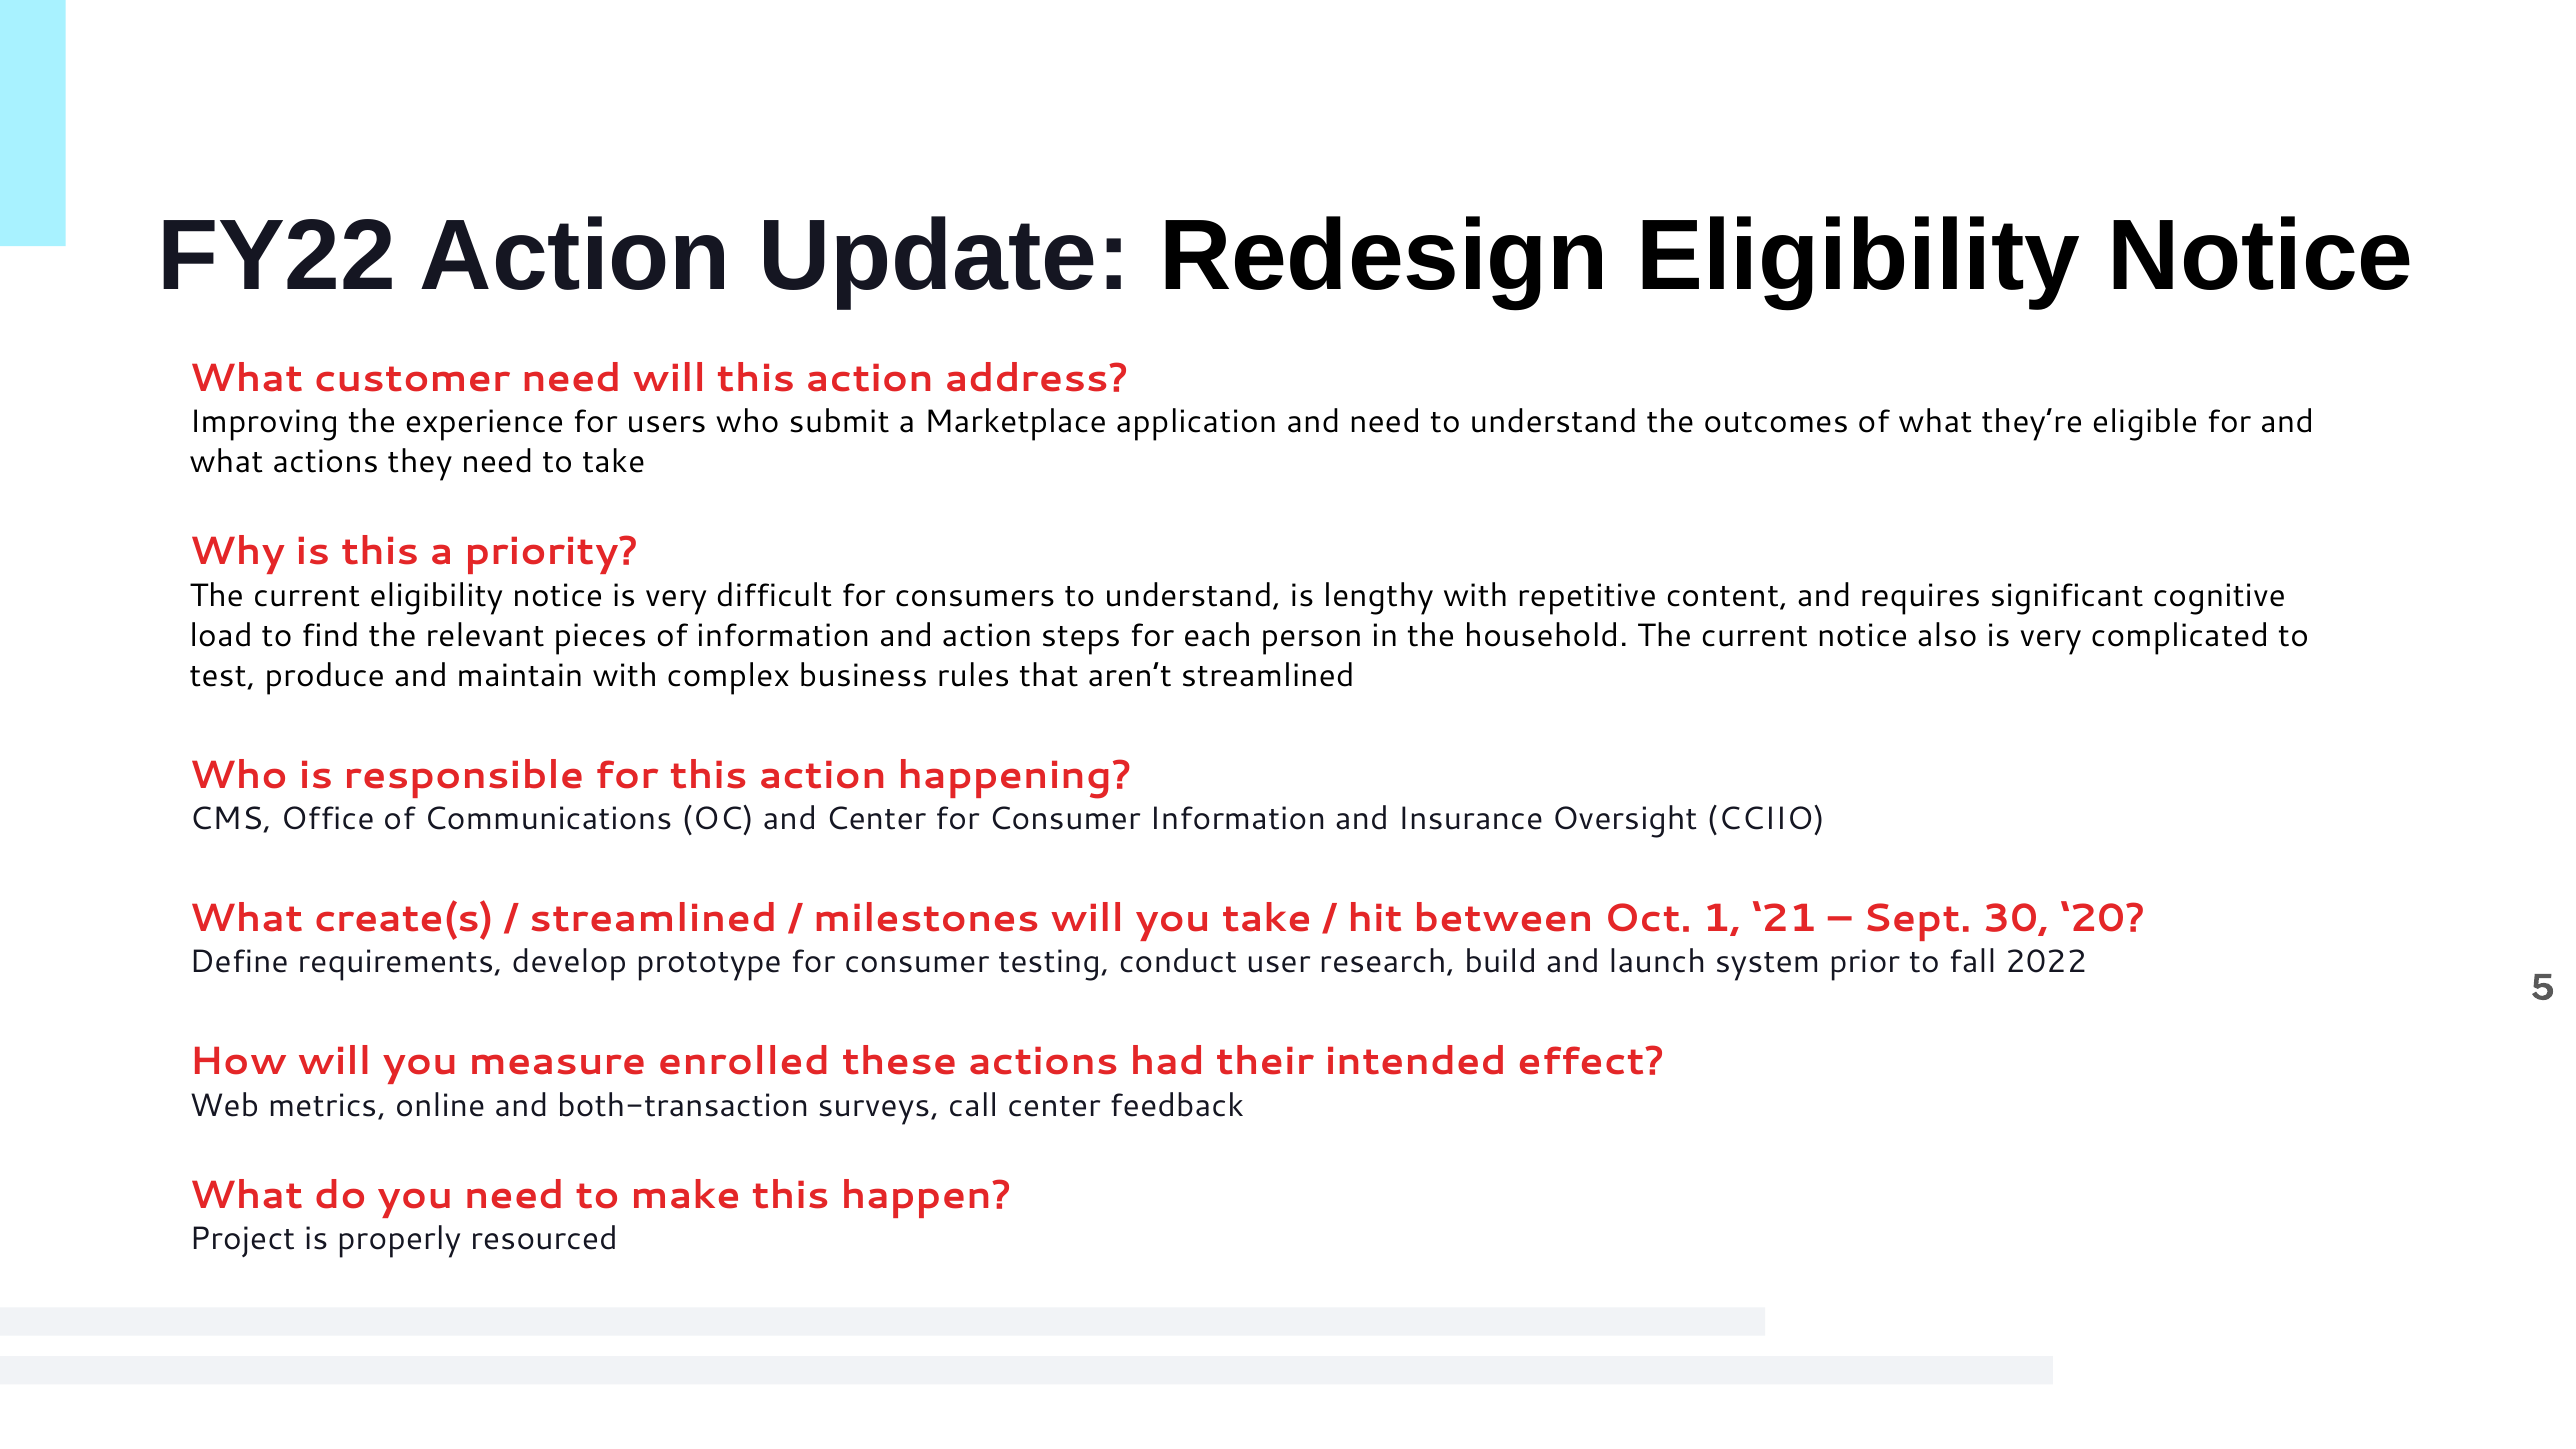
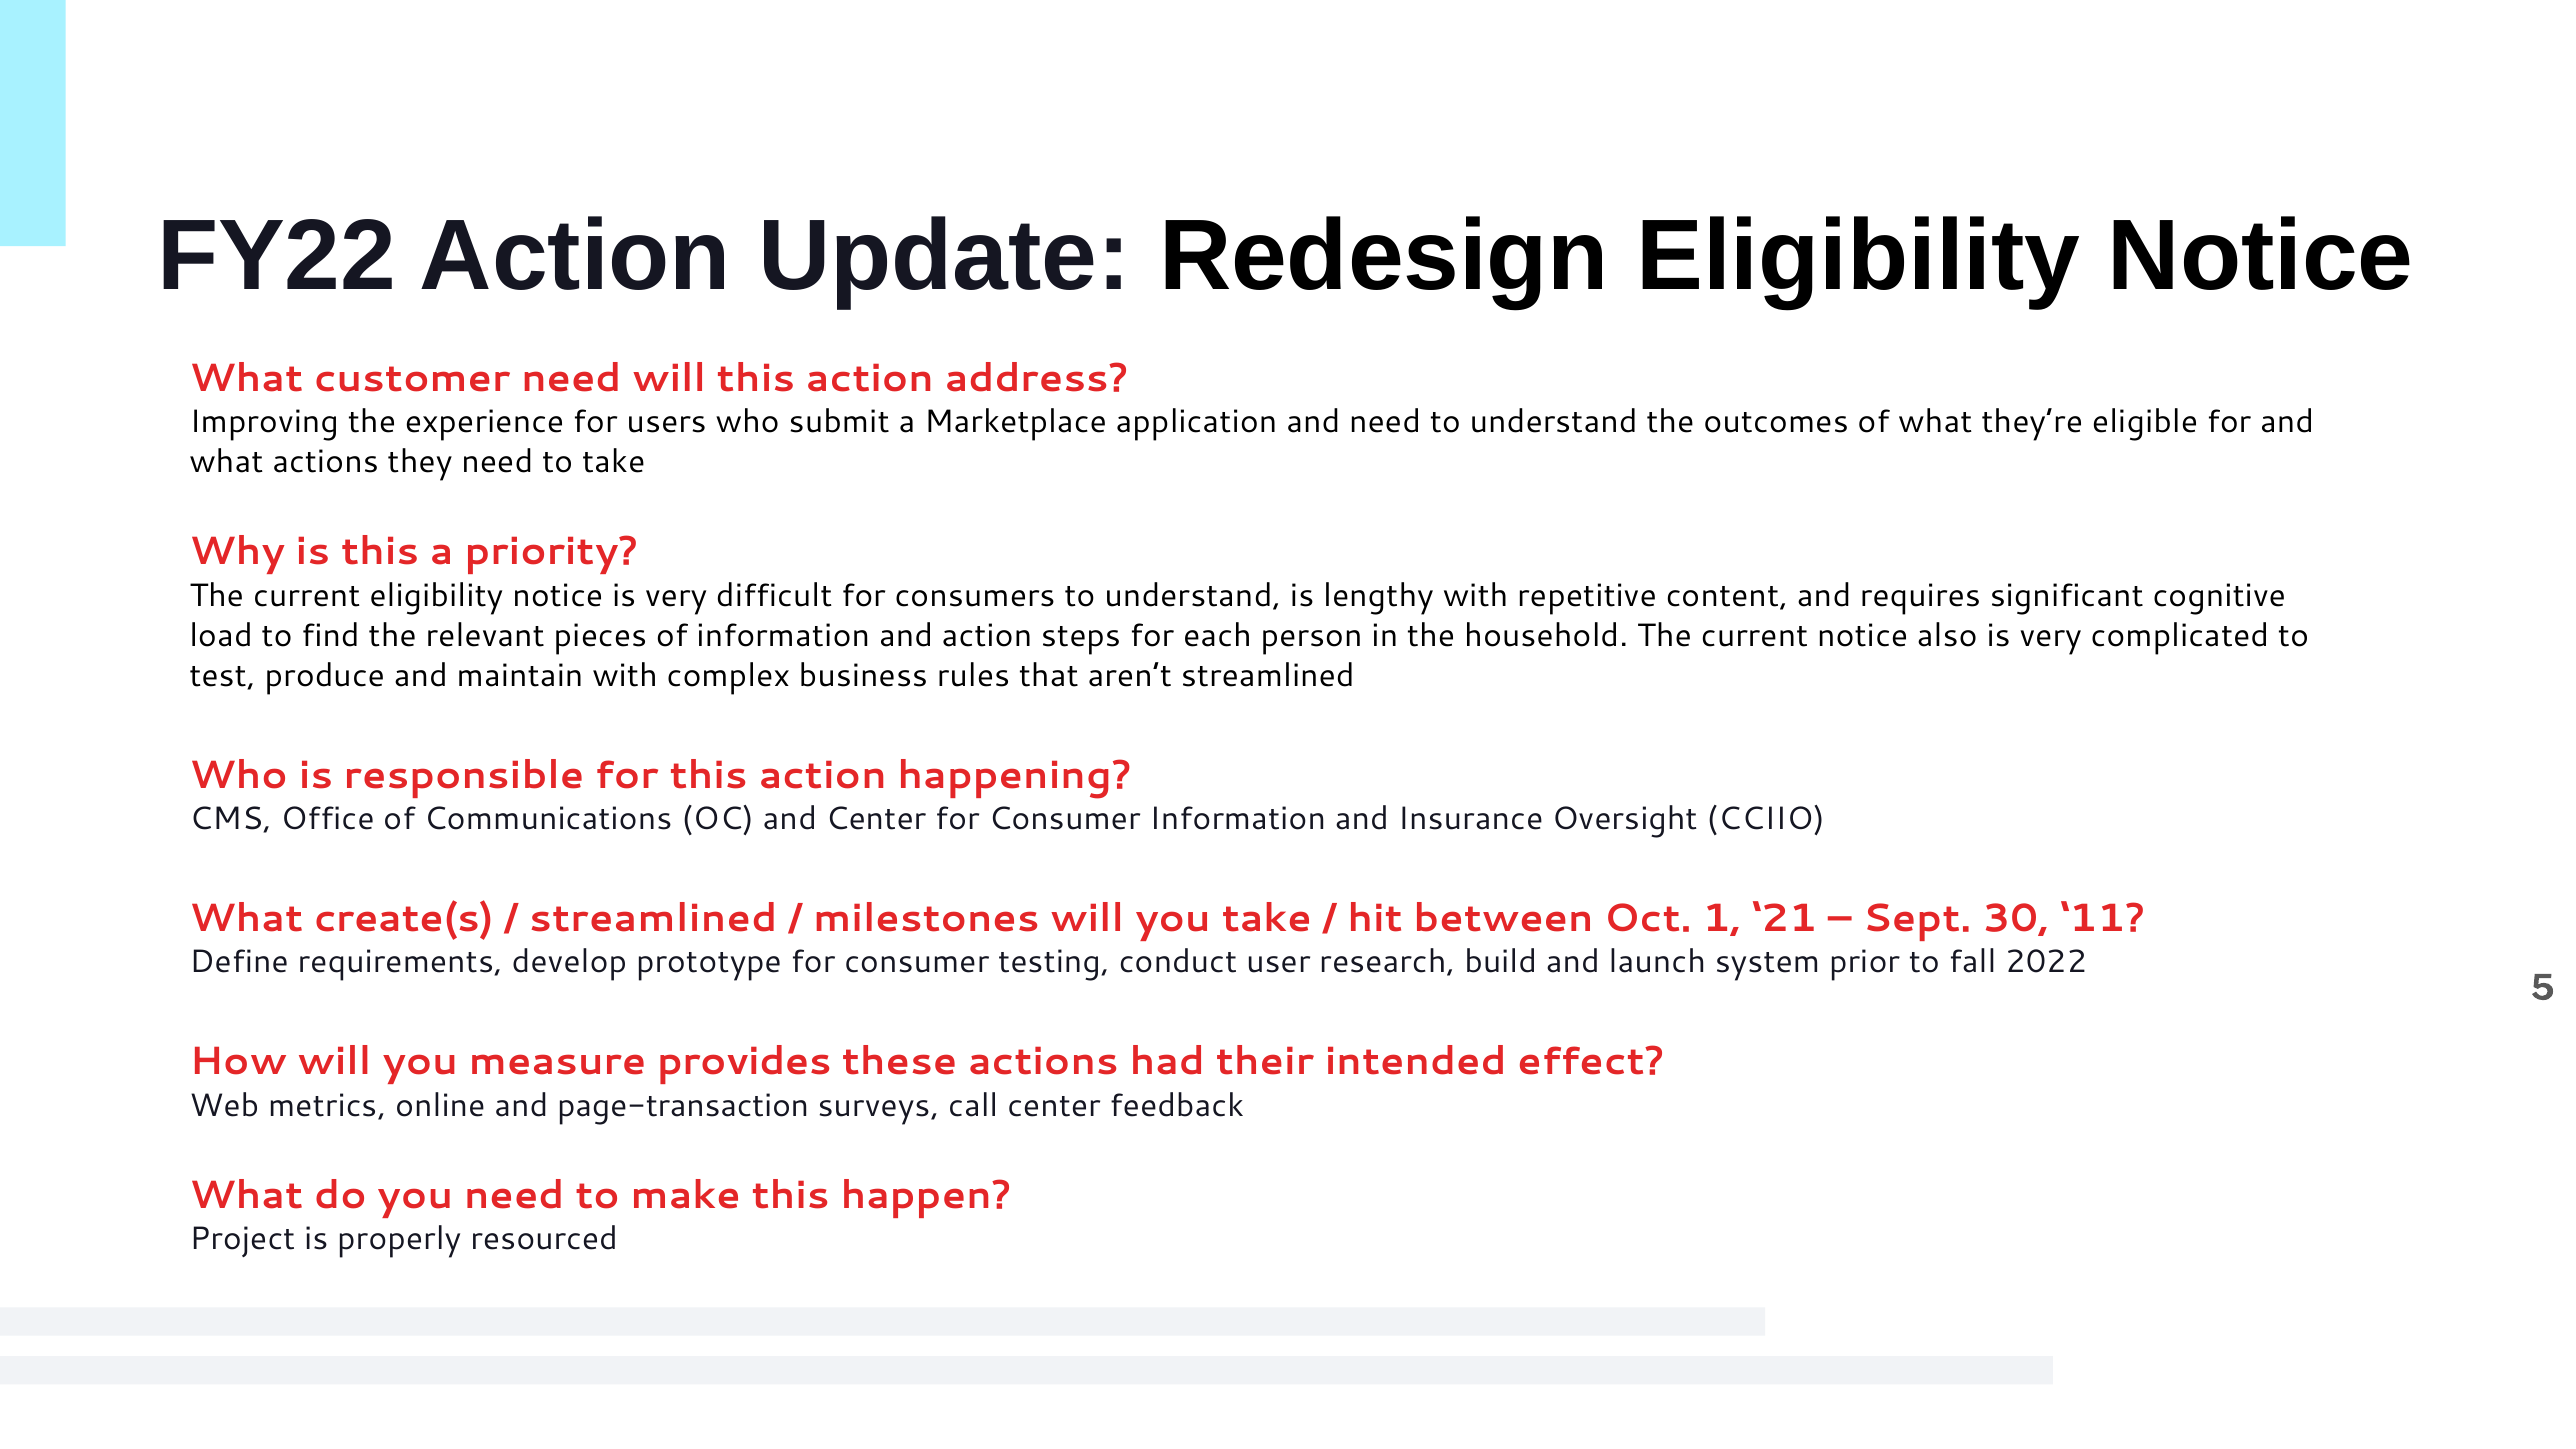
20: 20 -> 11 (2103, 918)
enrolled: enrolled -> provides (744, 1062)
both-transaction: both-transaction -> page-transaction (683, 1105)
